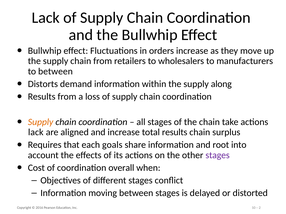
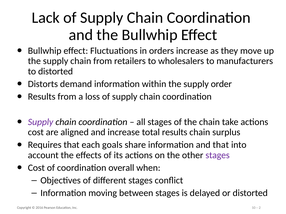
to between: between -> distorted (56, 71)
along: along -> order (221, 84)
Supply colour: orange -> purple (41, 122)
lack: lack -> cost (36, 132)
and root: root -> that (221, 145)
